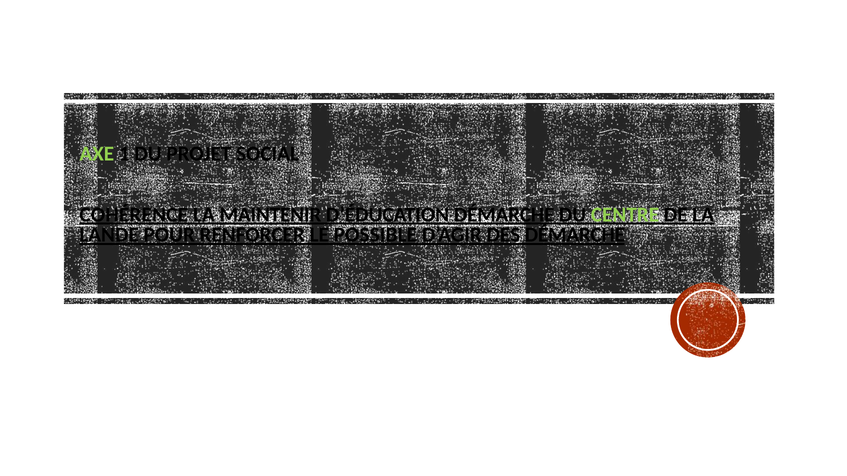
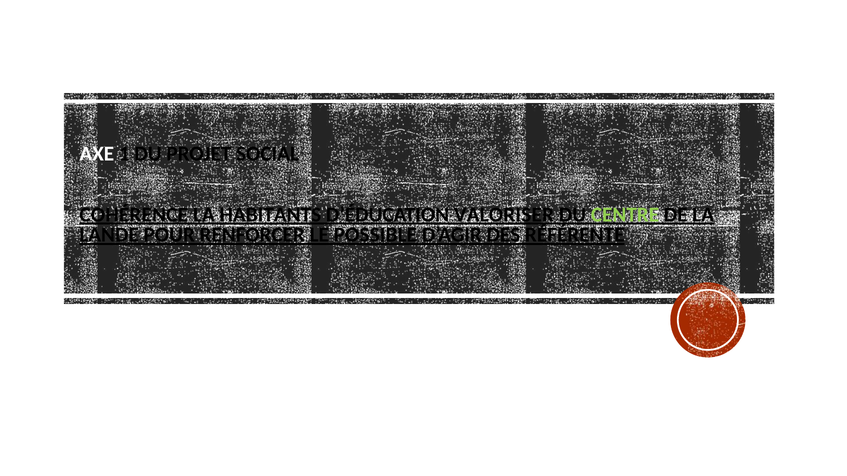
AXE colour: light green -> white (97, 154)
MAINTENIR: MAINTENIR -> HABITANTS (270, 215)
D’ÉDUCATION DÉMARCHE: DÉMARCHE -> VALORISER (504, 215)
DES DÉMARCHE: DÉMARCHE -> RÉFÉRENTE (575, 235)
